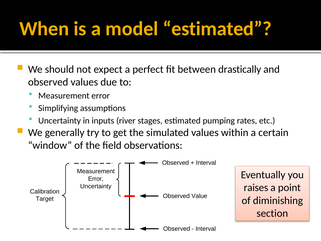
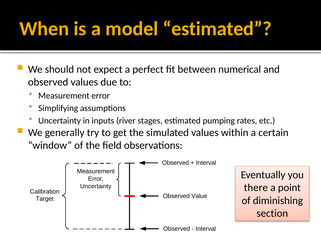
drastically: drastically -> numerical (240, 69)
raises: raises -> there (256, 187)
